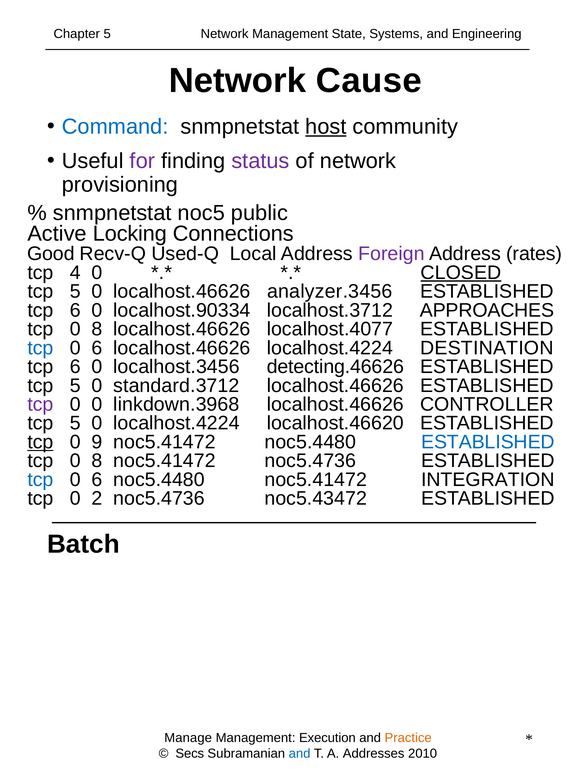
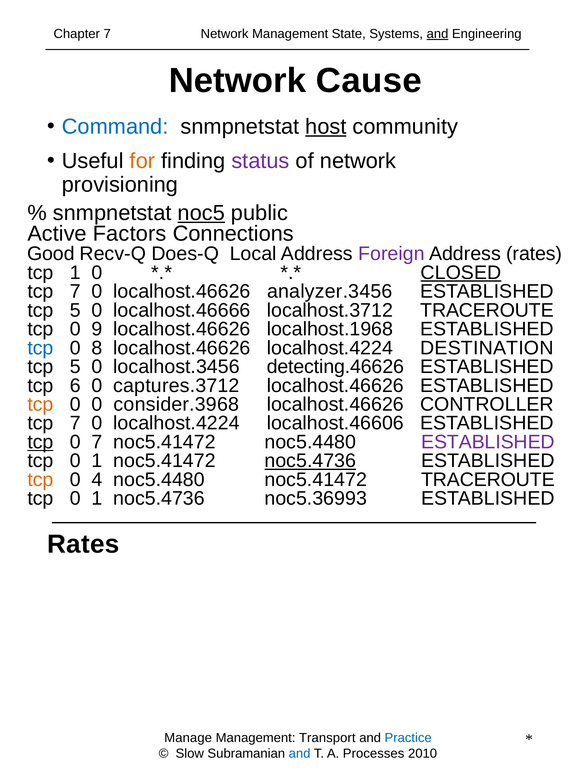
Chapter 5: 5 -> 7 (107, 34)
and underline: none -> present (438, 34)
for colour: purple -> orange (142, 161)
noc5 underline: none -> present (201, 213)
Locking: Locking -> Factors (130, 234)
Used-Q: Used-Q -> Does-Q (185, 254)
tcp 4: 4 -> 1 (75, 273)
5: 5 -> 7 (75, 291)
6: 6 -> 5 (75, 310)
localhost.90334: localhost.90334 -> localhost.46666 (182, 310)
localhost.3712 APPROACHES: APPROACHES -> TRACEROUTE (487, 310)
8: 8 -> 9 (97, 329)
localhost.4077: localhost.4077 -> localhost.1968 (330, 329)
6: 6 -> 8 (97, 348)
6: 6 -> 5 (75, 367)
5: 5 -> 6 (75, 386)
standard.3712: standard.3712 -> captures.3712 (176, 386)
tcp colour: purple -> orange (40, 404)
linkdown.3968: linkdown.3968 -> consider.3968 (176, 404)
5: 5 -> 7 (75, 423)
localhost.46620: localhost.46620 -> localhost.46606 (335, 423)
0 9: 9 -> 7 (97, 442)
ESTABLISHED colour: blue -> purple (488, 442)
8: 8 -> 1 (97, 461)
noc5.4736 underline: none -> present (310, 461)
tcp colour: blue -> orange (40, 480)
6: 6 -> 4 (97, 480)
noc5.41472 INTEGRATION: INTEGRATION -> TRACEROUTE (488, 480)
2: 2 -> 1 (97, 499)
noc5.43472: noc5.43472 -> noc5.36993 (316, 499)
Batch: Batch -> Rates (83, 544)
Execution: Execution -> Transport (327, 738)
Practice colour: orange -> blue (408, 738)
Secs: Secs -> Slow (190, 754)
Addresses: Addresses -> Processes (374, 754)
